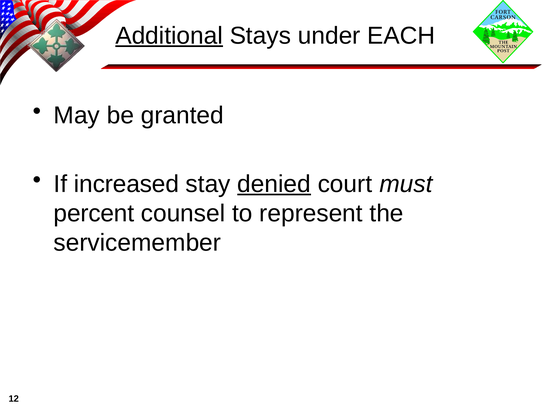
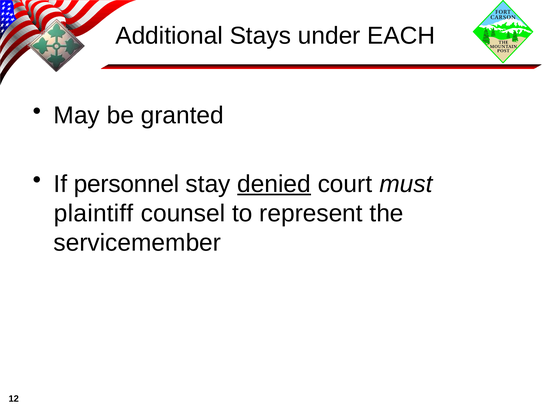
Additional underline: present -> none (169, 36)
increased: increased -> personnel (127, 184)
percent: percent -> plaintiff (94, 214)
